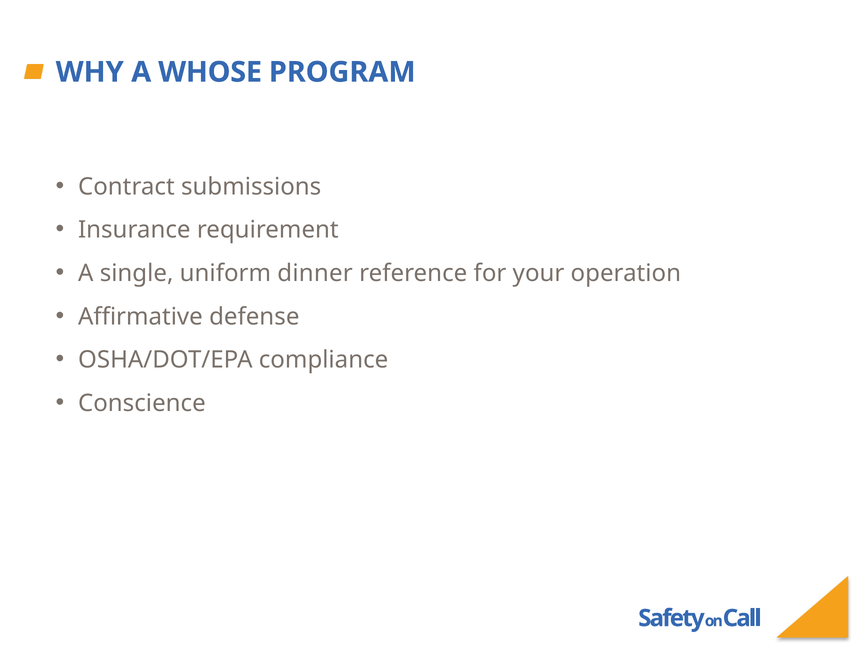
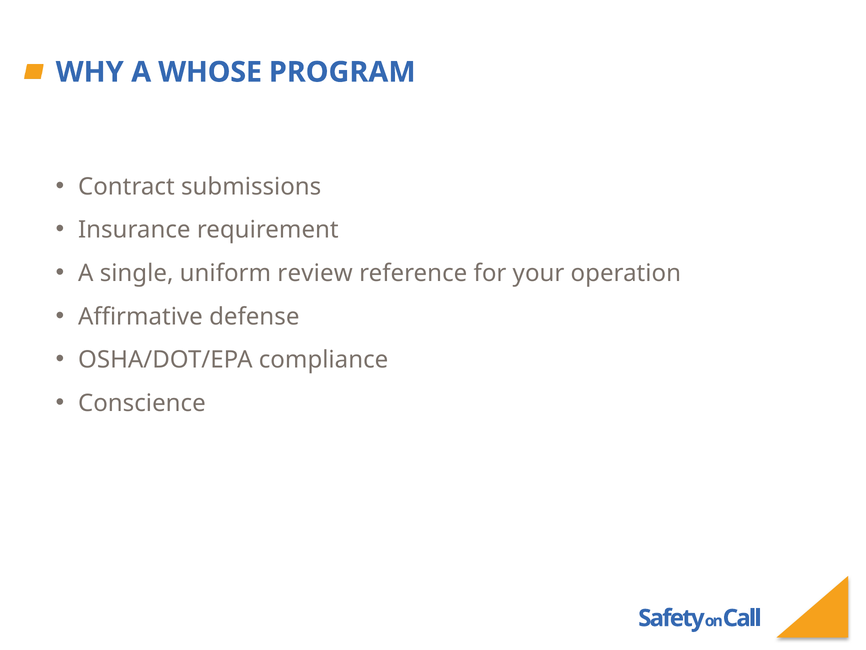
dinner: dinner -> review (315, 273)
